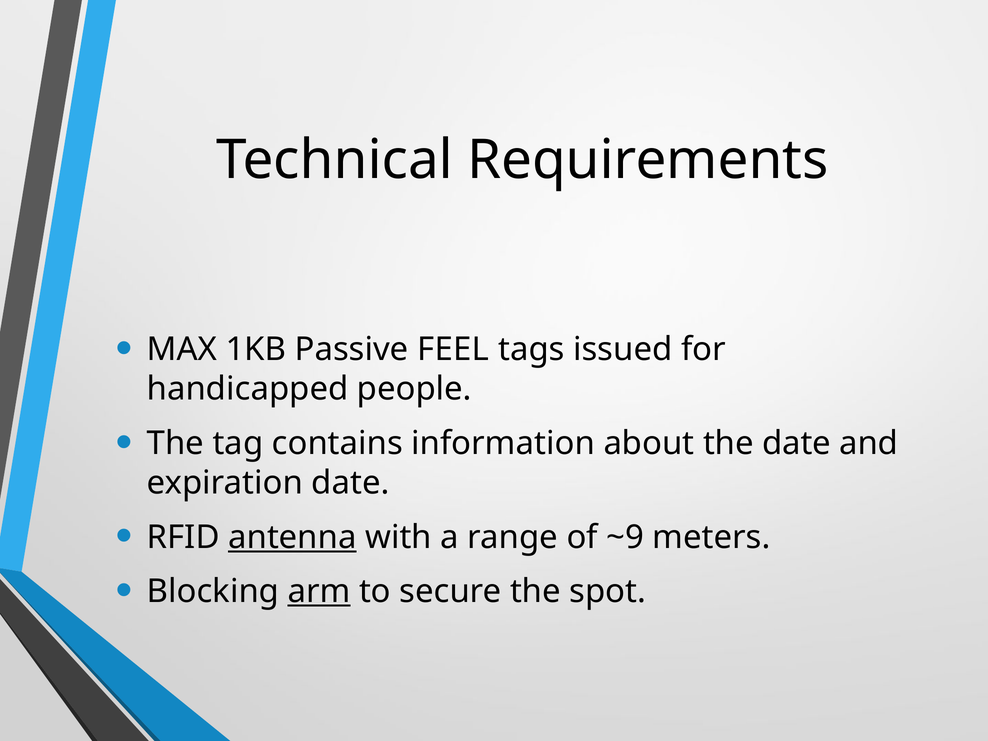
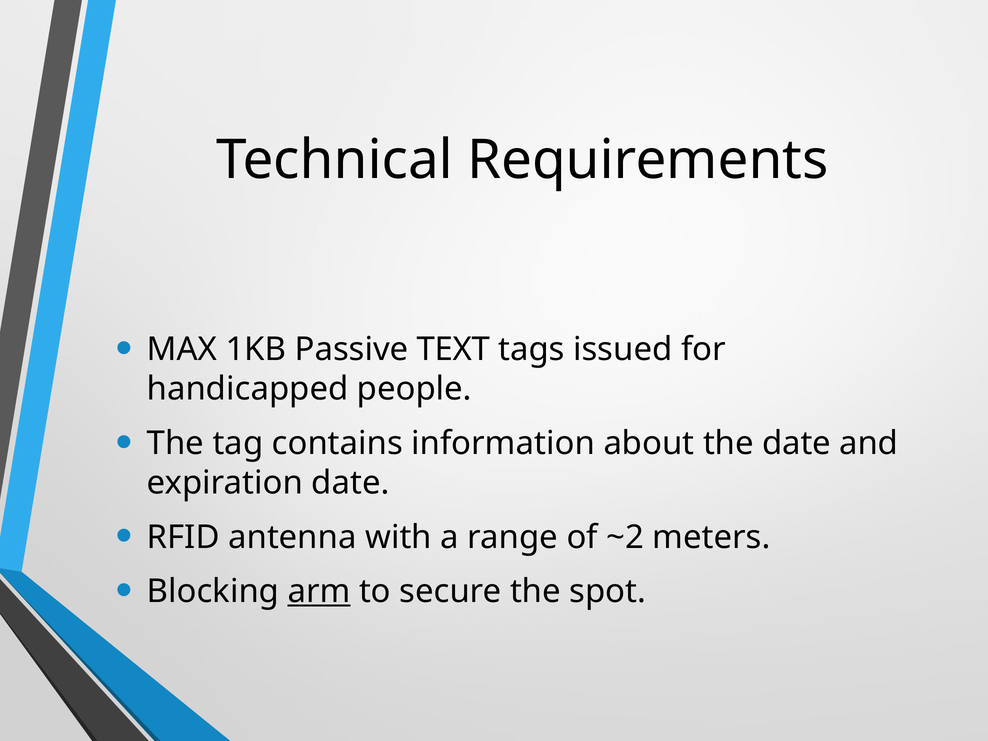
FEEL: FEEL -> TEXT (454, 349)
antenna underline: present -> none (292, 537)
~9: ~9 -> ~2 (625, 537)
